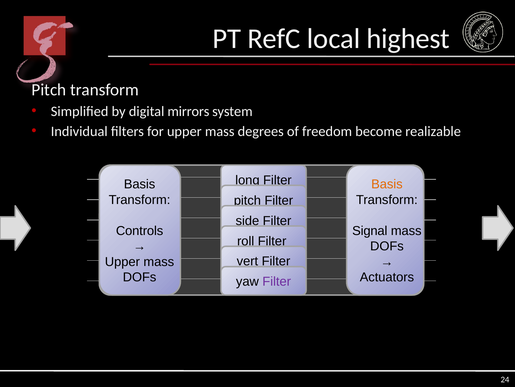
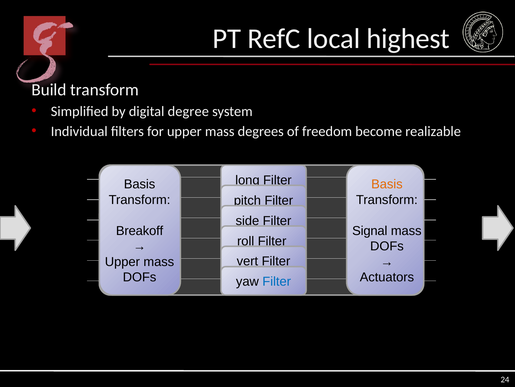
Pitch: Pitch -> Build (49, 90)
mirrors: mirrors -> degree (188, 111)
Controls: Controls -> Breakoff (140, 230)
Filter colour: purple -> blue (277, 281)
